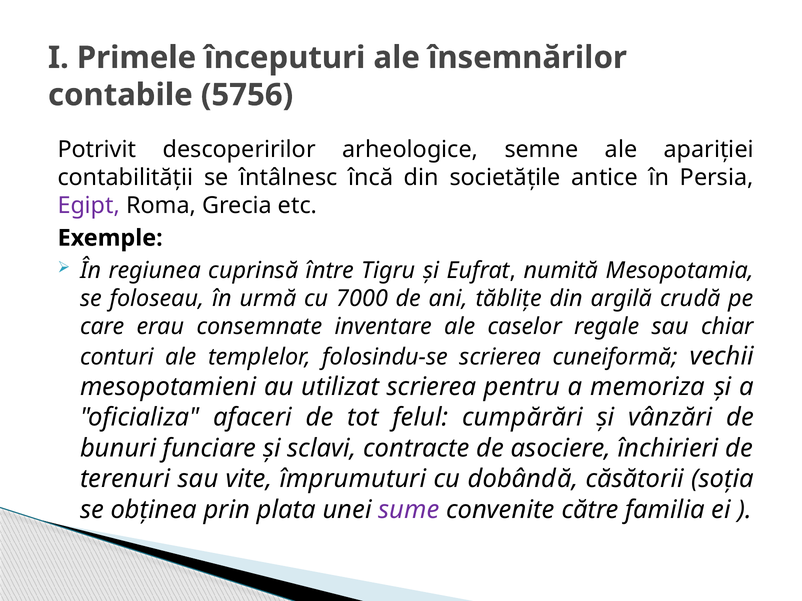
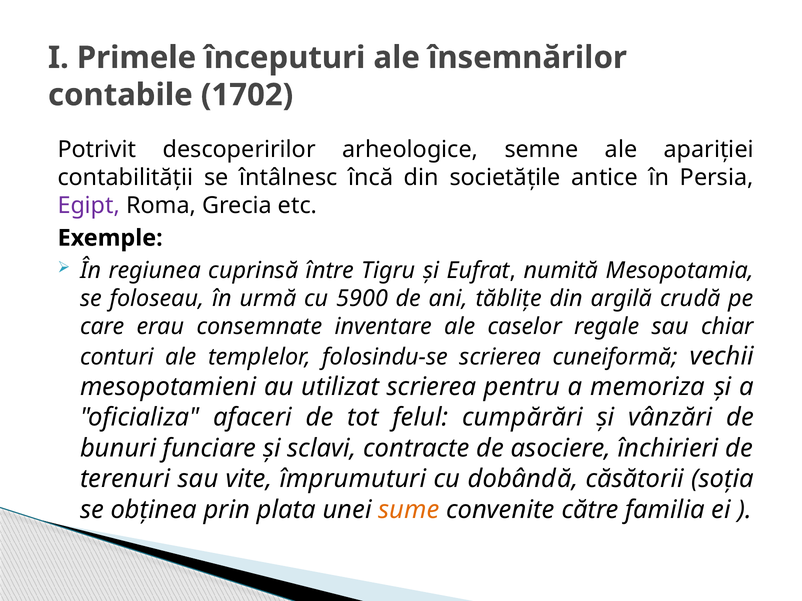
5756: 5756 -> 1702 (247, 95)
7000: 7000 -> 5900 (362, 299)
sume colour: purple -> orange (409, 510)
